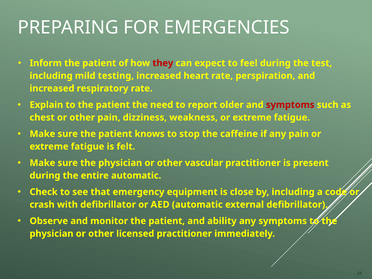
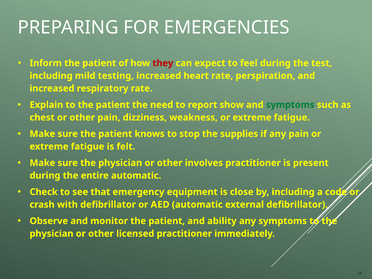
older: older -> show (232, 105)
symptoms colour: red -> green (290, 105)
caffeine: caffeine -> supplies (239, 134)
vascular: vascular -> involves (204, 163)
